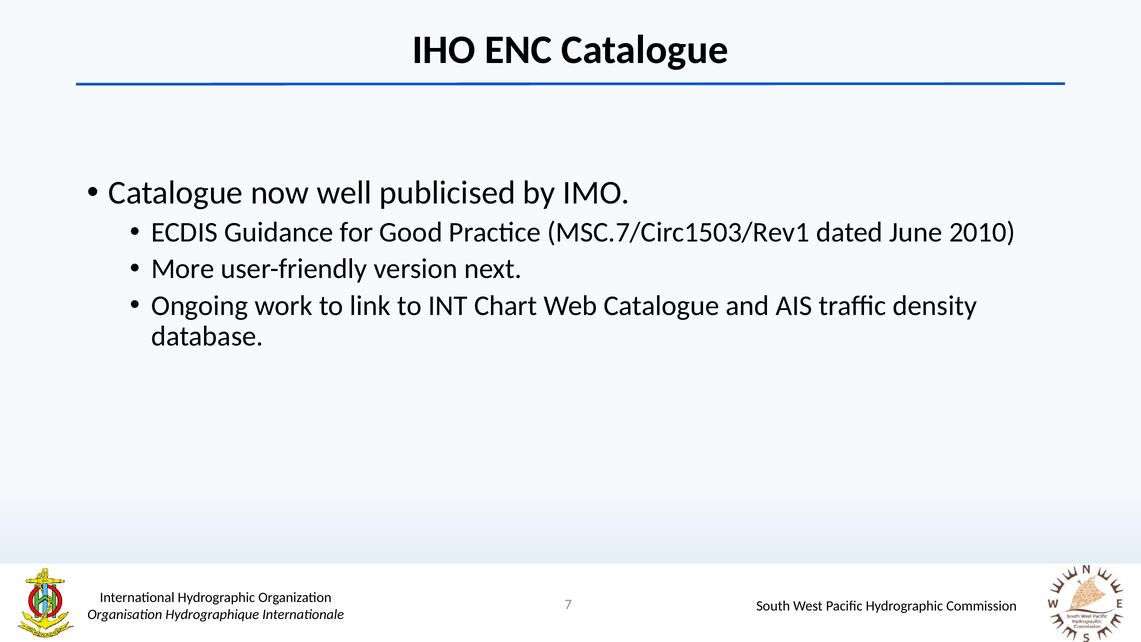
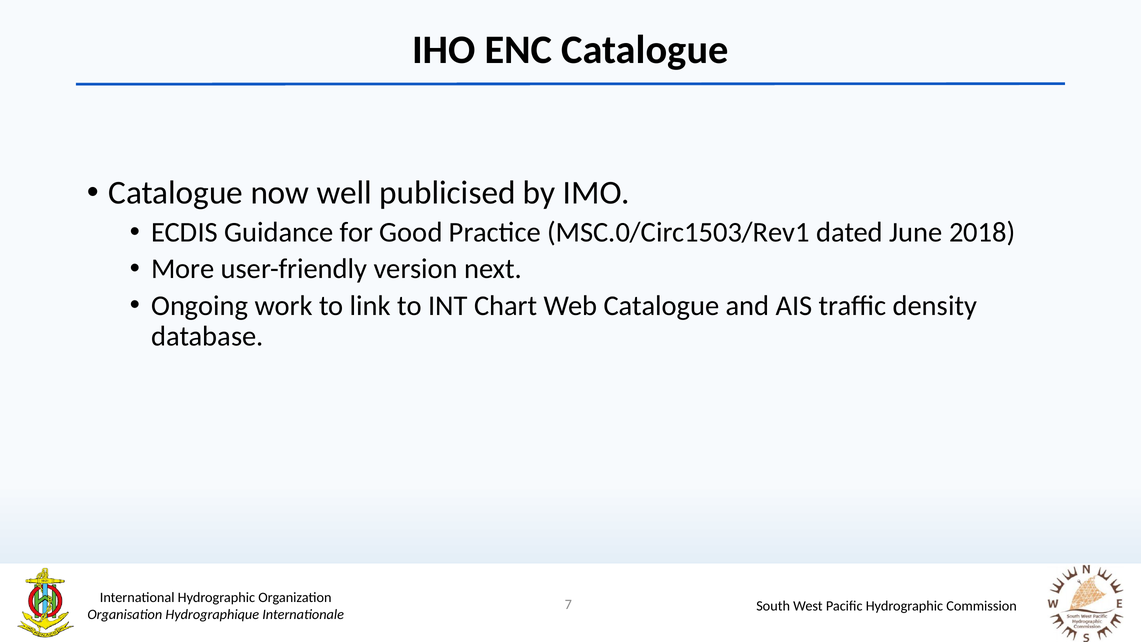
MSC.7/Circ1503/Rev1: MSC.7/Circ1503/Rev1 -> MSC.0/Circ1503/Rev1 (679, 232)
2010: 2010 -> 2018 (982, 232)
